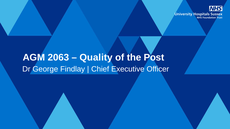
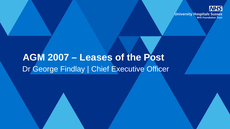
2063: 2063 -> 2007 (58, 58)
Quality: Quality -> Leases (96, 58)
